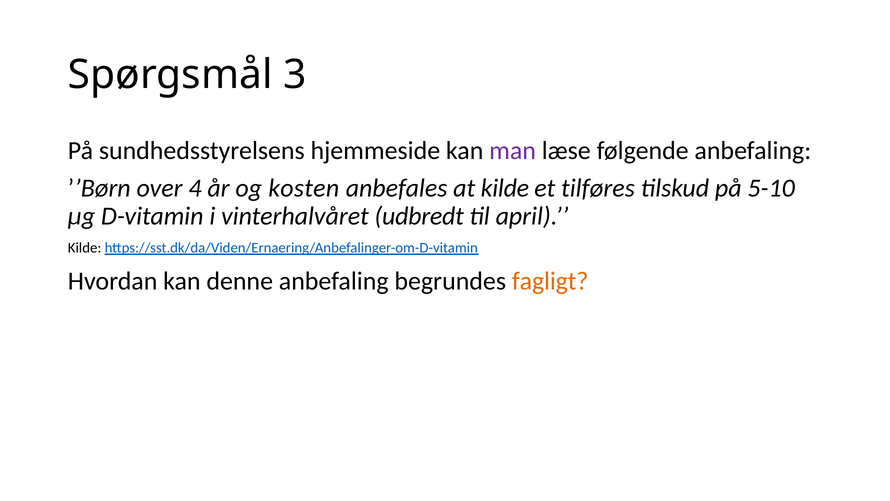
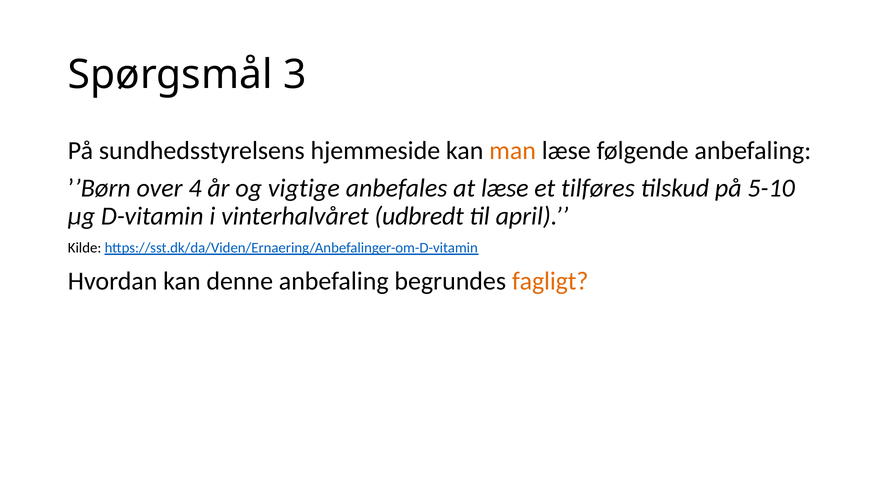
man colour: purple -> orange (513, 150)
kosten: kosten -> vigtige (304, 188)
at kilde: kilde -> læse (505, 188)
